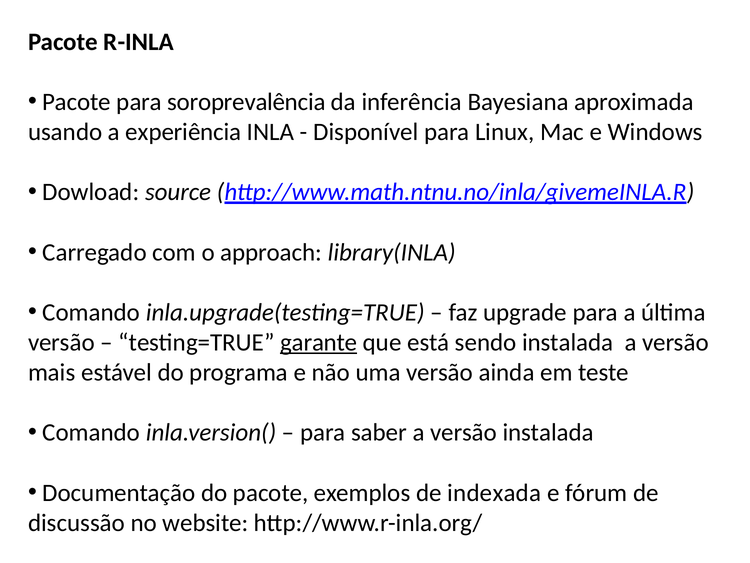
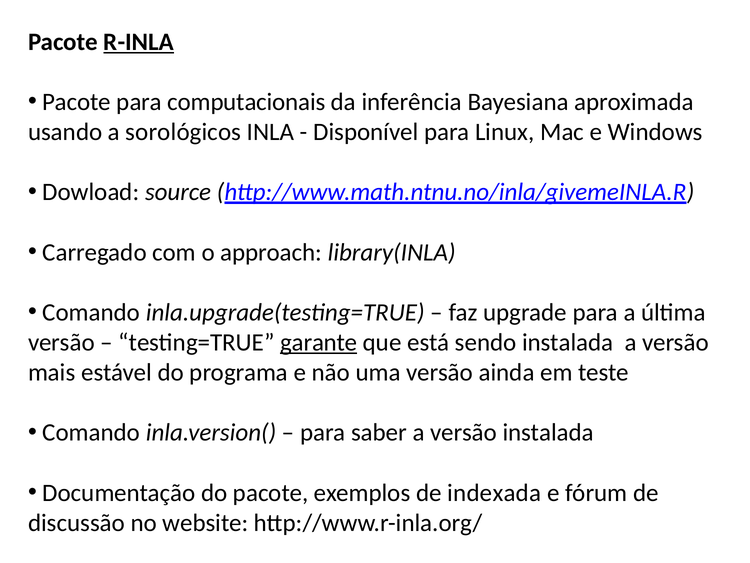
R-INLA underline: none -> present (139, 42)
soroprevalência: soroprevalência -> computacionais (246, 102)
experiência: experiência -> sorológicos (183, 132)
